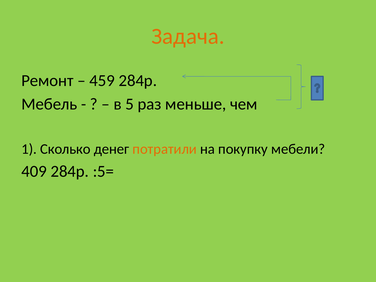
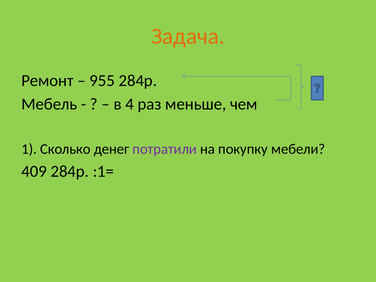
459: 459 -> 955 (102, 81)
5: 5 -> 4 (130, 104)
потратили colour: orange -> purple (165, 149)
:5=: :5= -> :1= (103, 171)
